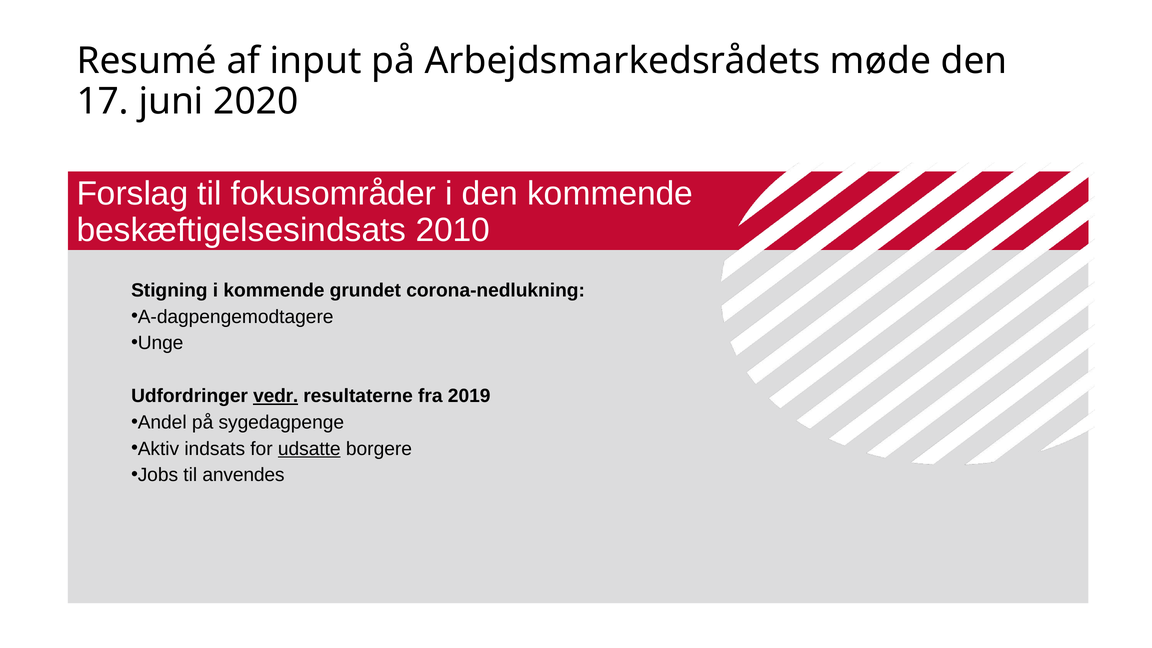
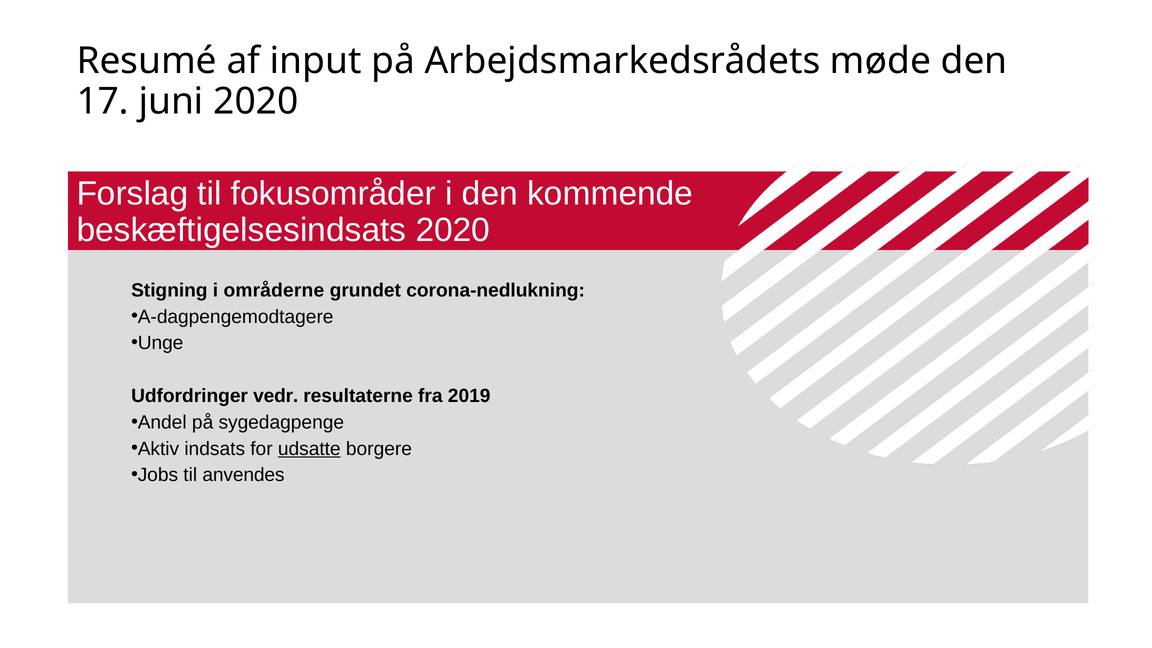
beskæftigelsesindsats 2010: 2010 -> 2020 (453, 230)
i kommende: kommende -> områderne (274, 290)
vedr underline: present -> none (276, 396)
